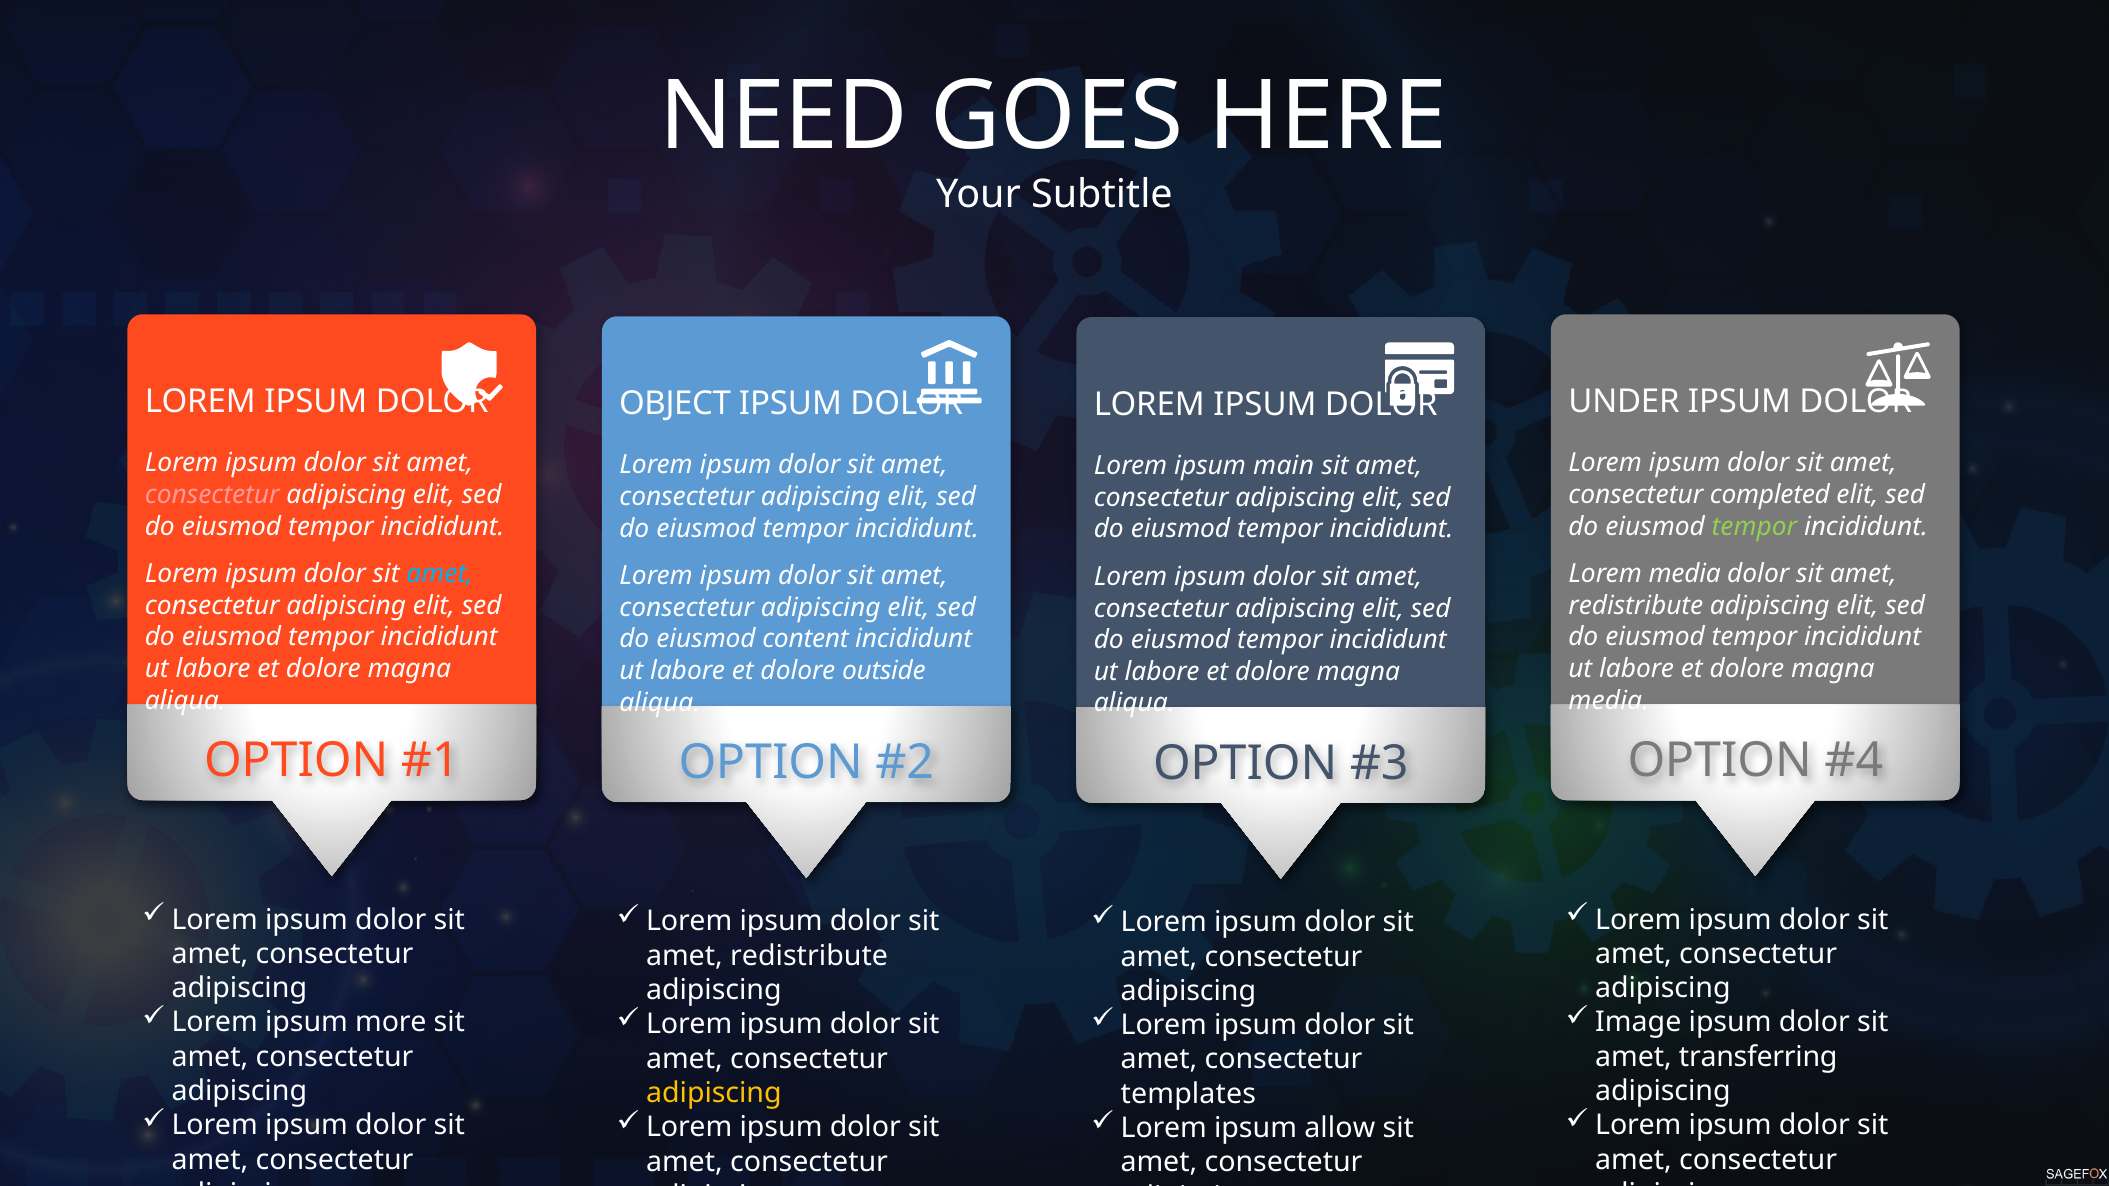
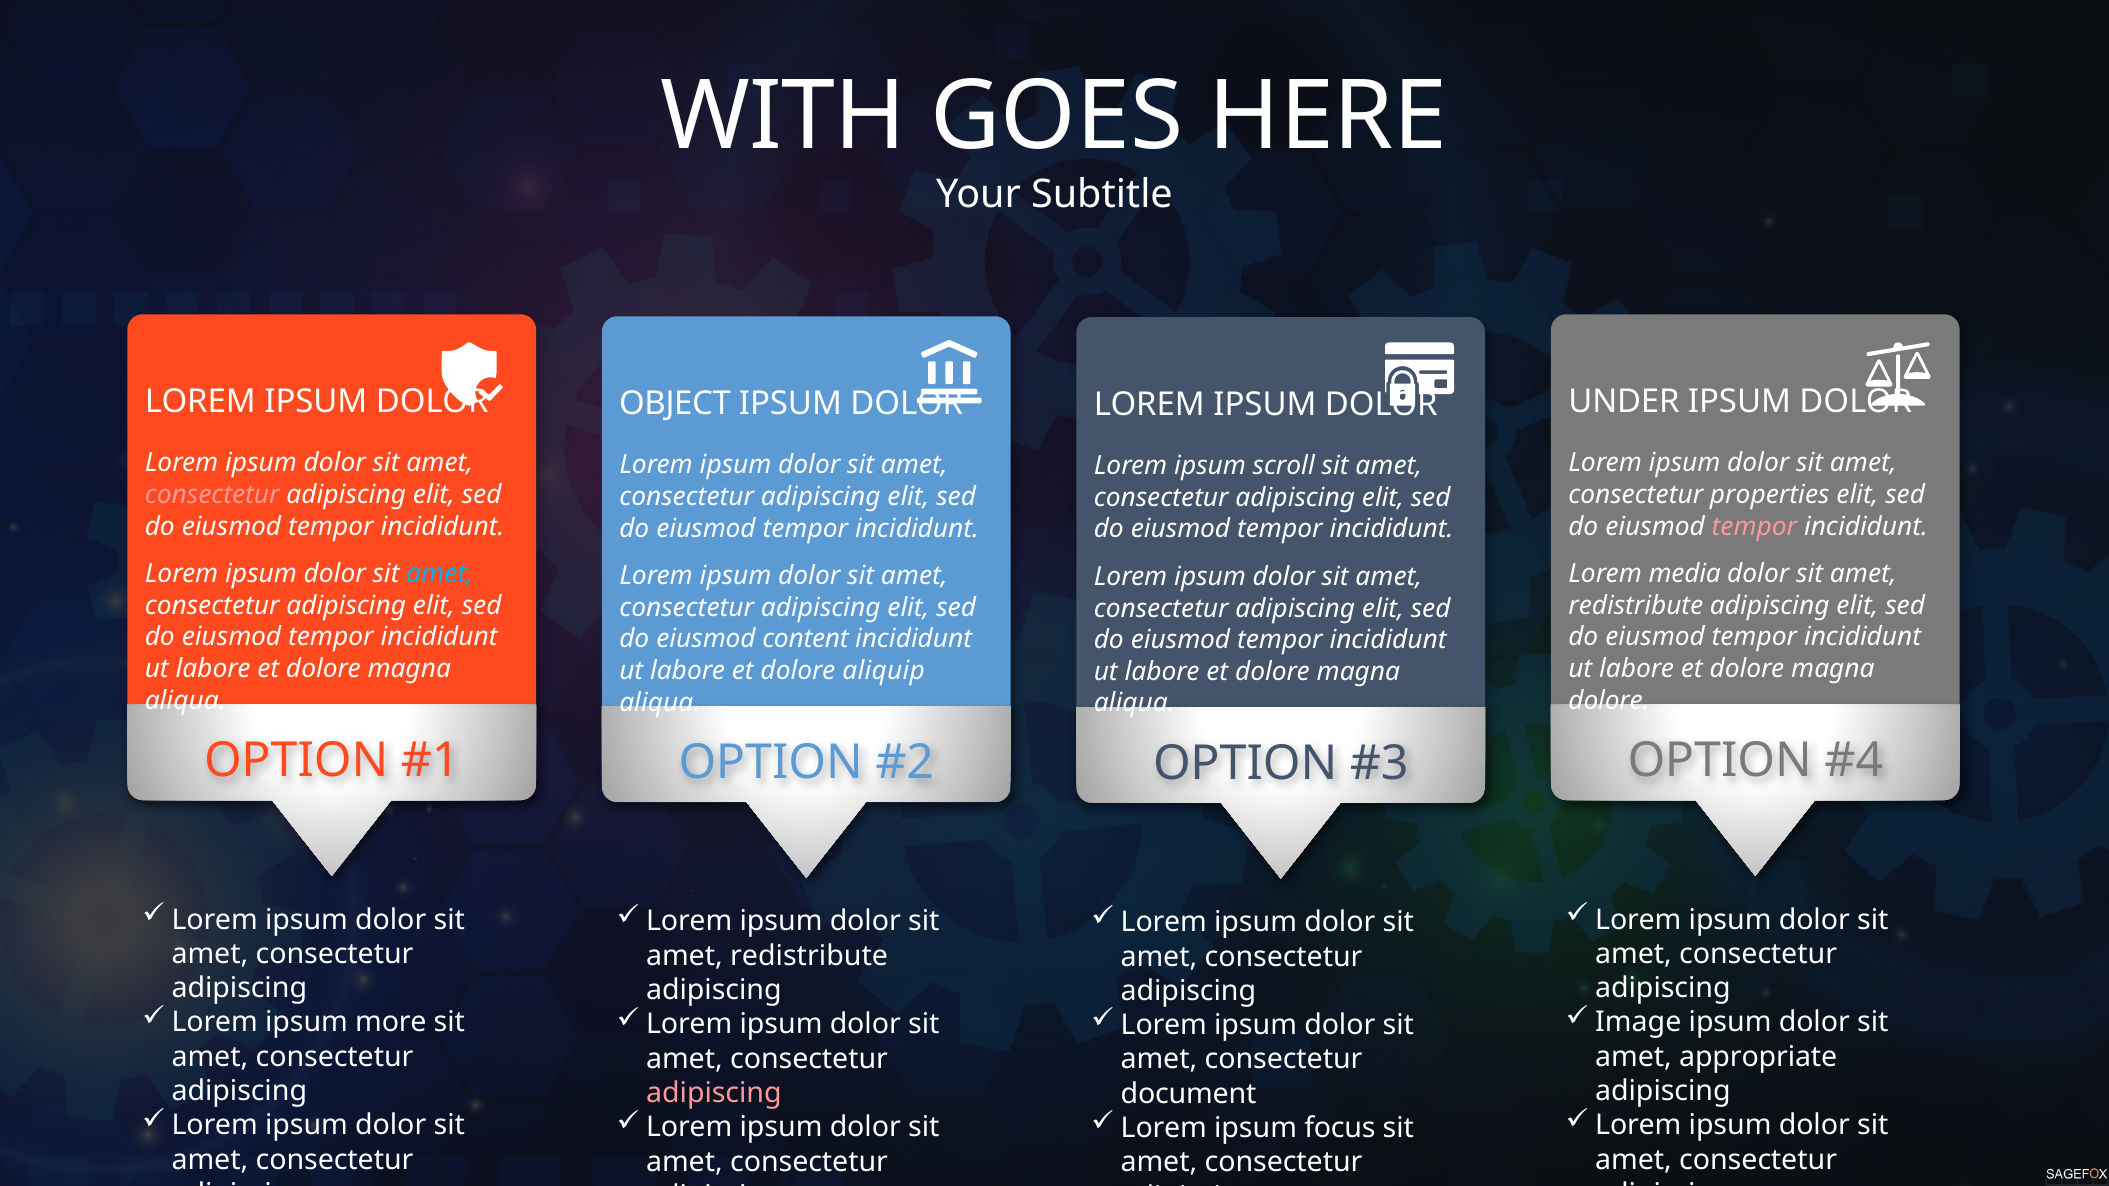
NEED: NEED -> WITH (783, 117)
main: main -> scroll (1284, 466)
completed: completed -> properties (1770, 495)
tempor colour: light green -> pink (1754, 527)
outside: outside -> aliquip (884, 671)
media: media -> dolore (1609, 701)
transferring: transferring -> appropriate (1758, 1057)
adipiscing colour: yellow -> pink (714, 1093)
templates: templates -> document (1189, 1094)
allow: allow -> focus (1340, 1128)
